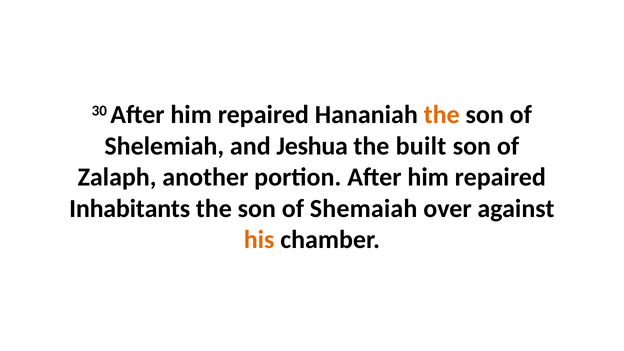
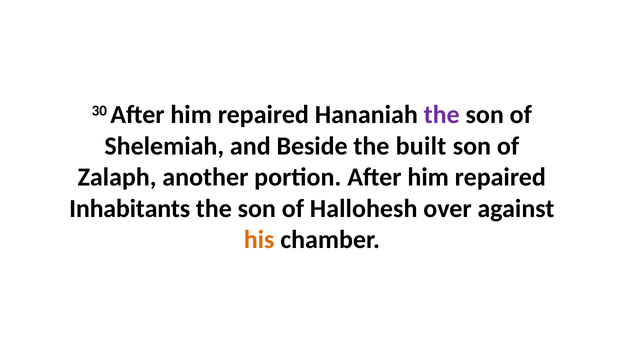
the colour: orange -> purple (442, 115)
Jeshua: Jeshua -> Beside (312, 146)
Shemaiah: Shemaiah -> Hallohesh (364, 208)
